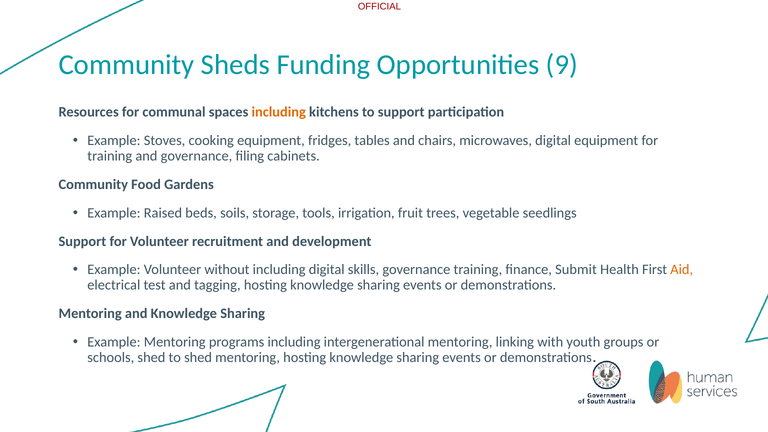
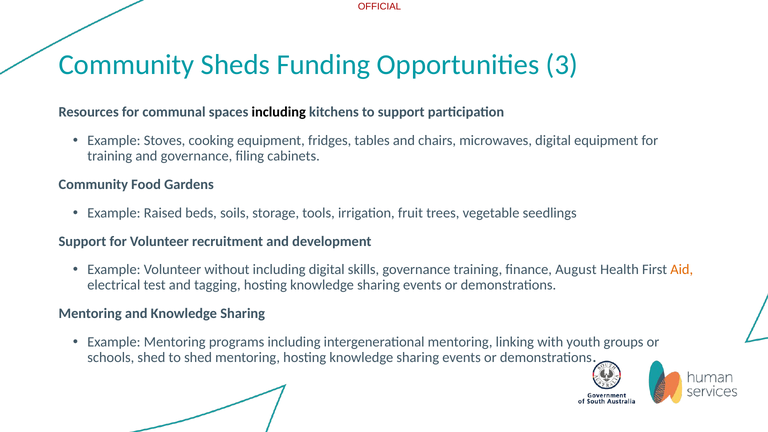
9: 9 -> 3 (562, 65)
including colour: orange -> black (279, 112)
Submit: Submit -> August (576, 270)
